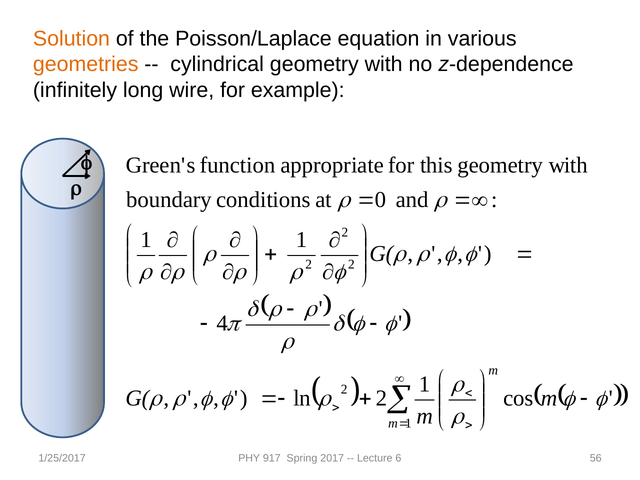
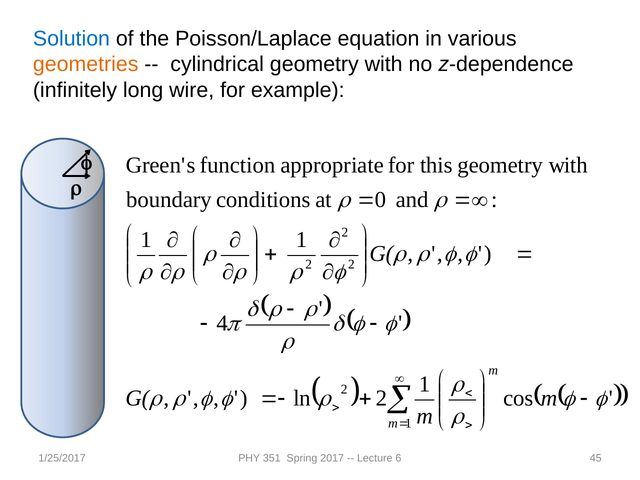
Solution colour: orange -> blue (71, 39)
917: 917 -> 351 (272, 458)
56: 56 -> 45 (596, 458)
